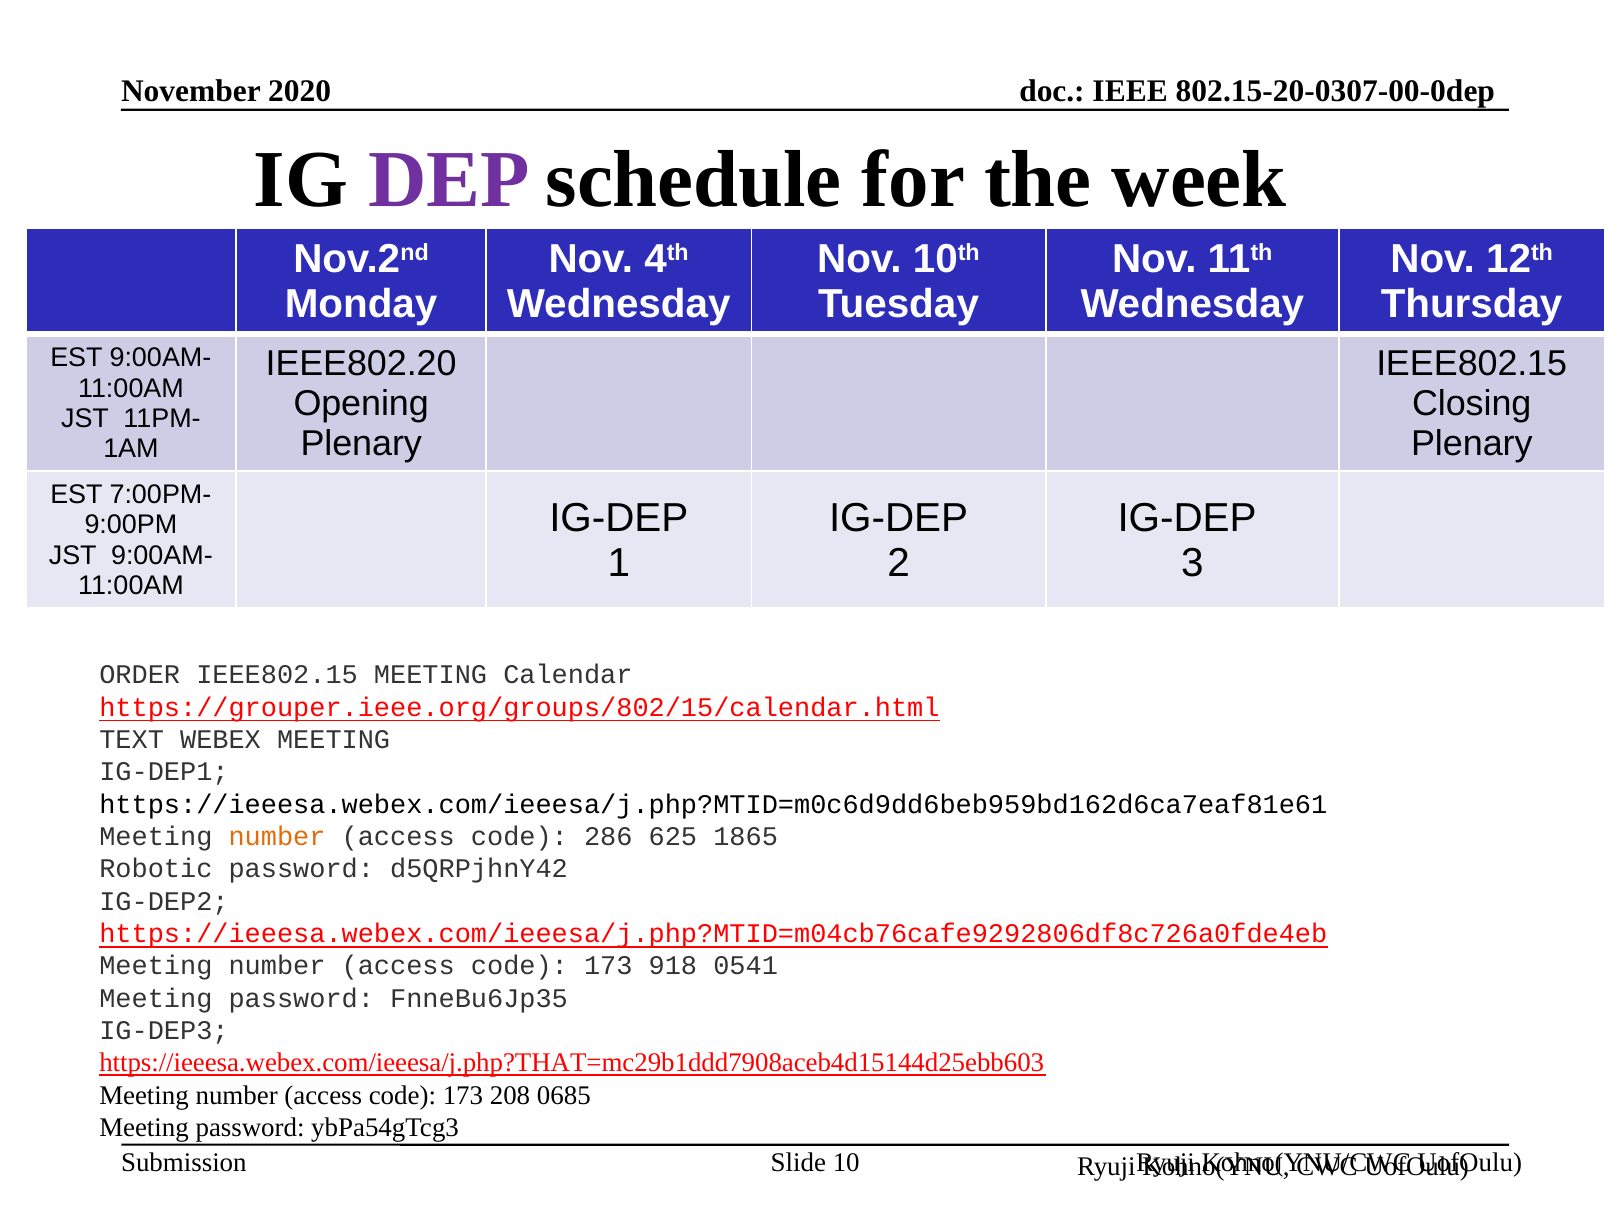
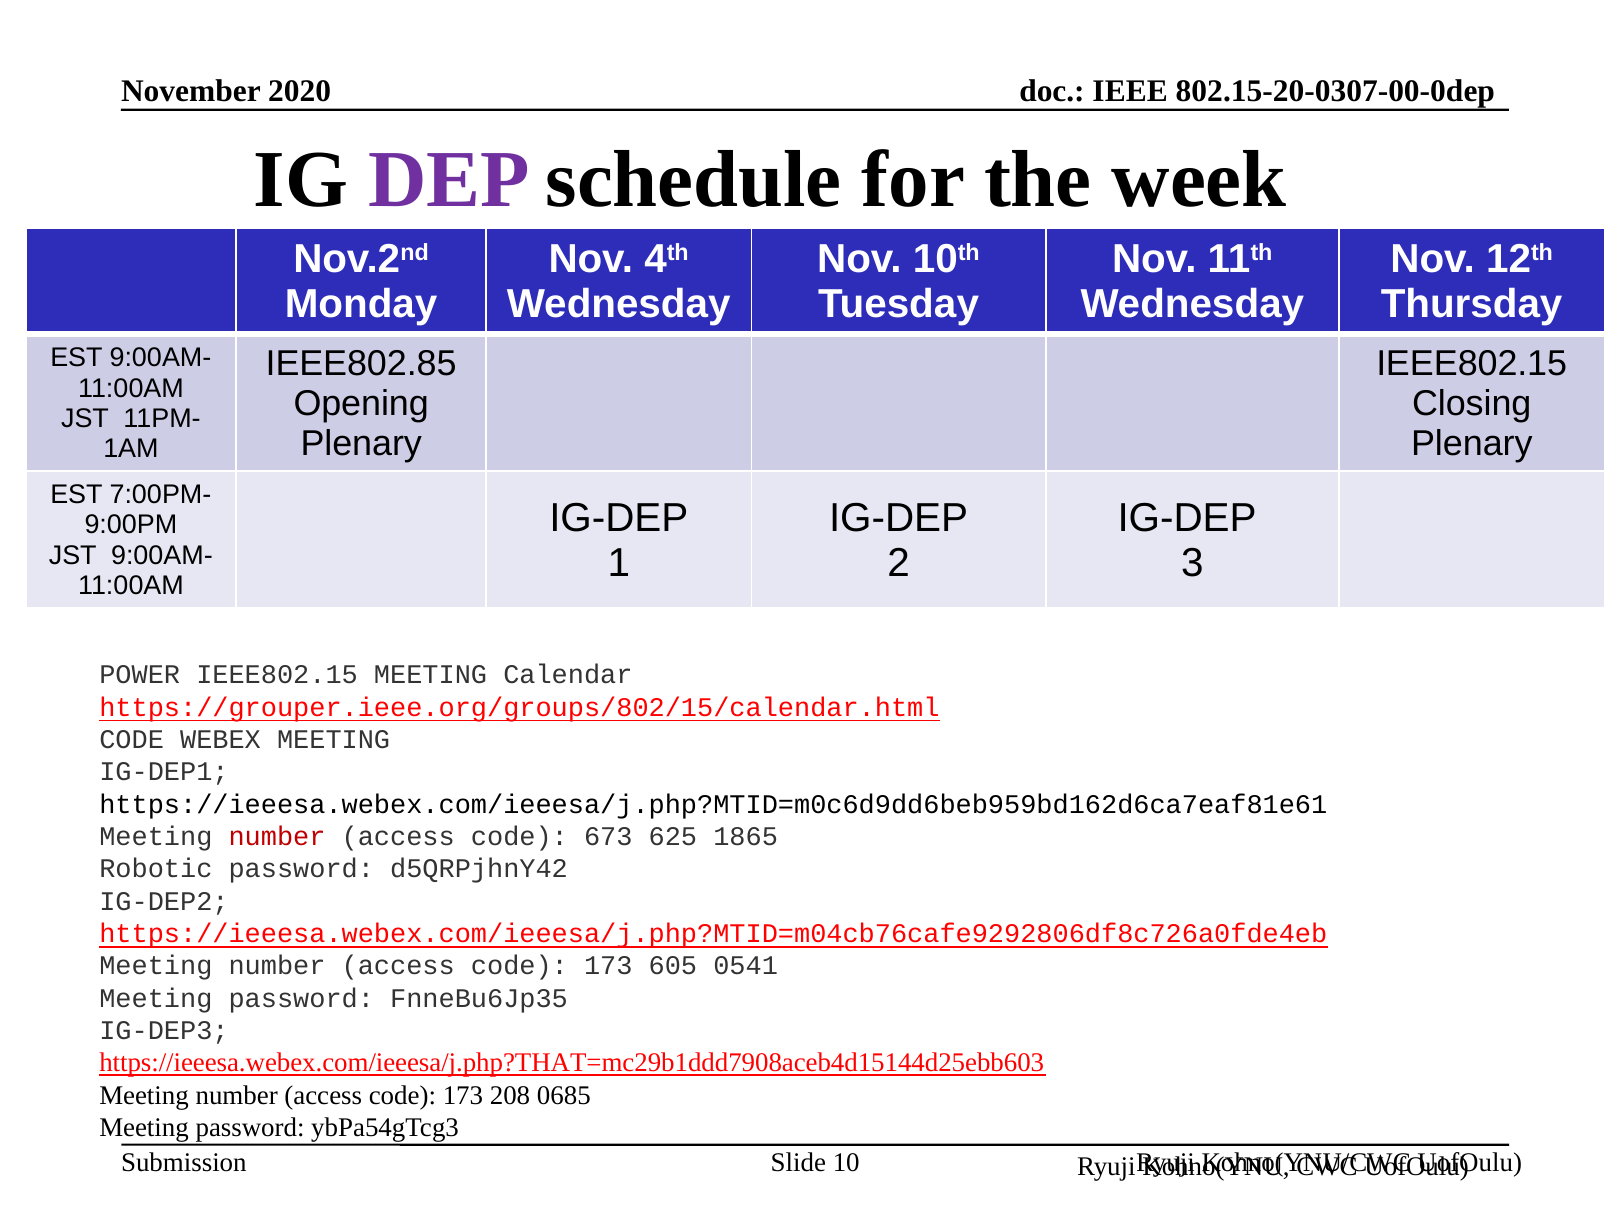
IEEE802.20: IEEE802.20 -> IEEE802.85 (361, 364)
ORDER: ORDER -> POWER (140, 675)
TEXT: TEXT -> CODE (132, 740)
number colour: orange -> red (277, 837)
286: 286 -> 673 (608, 837)
918: 918 -> 605 (673, 967)
